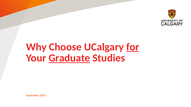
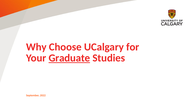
for underline: present -> none (133, 47)
